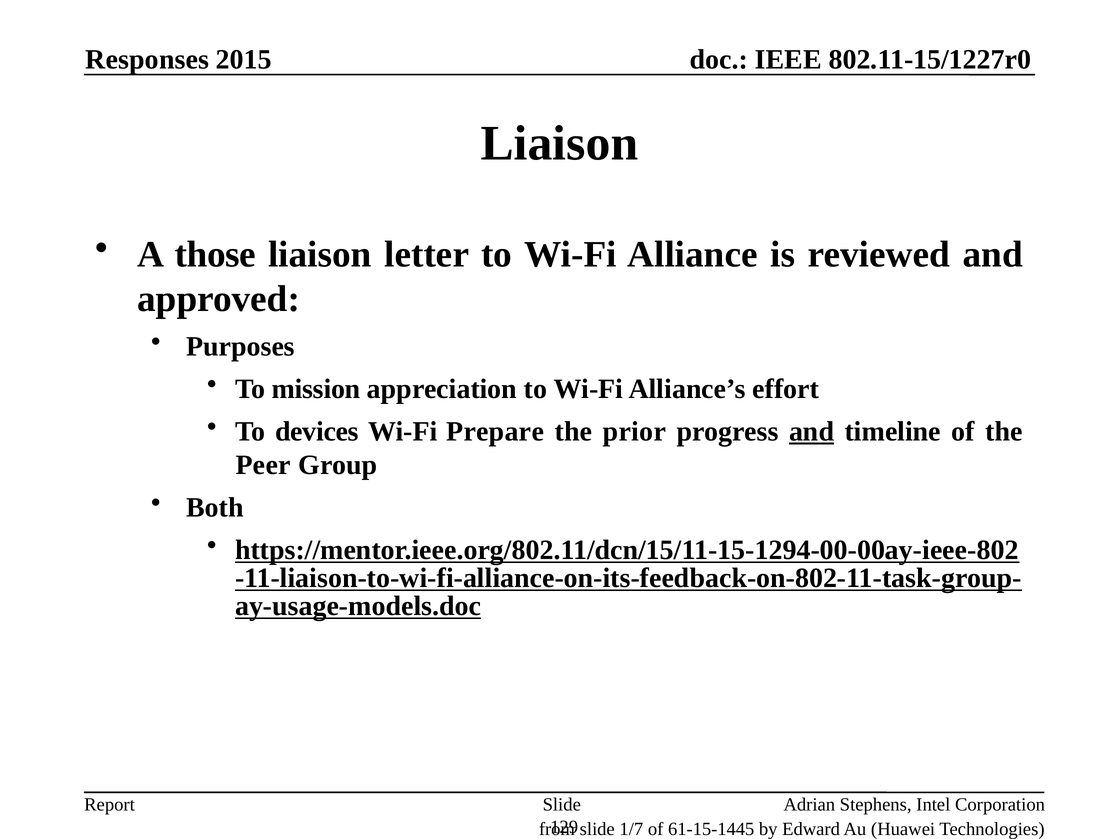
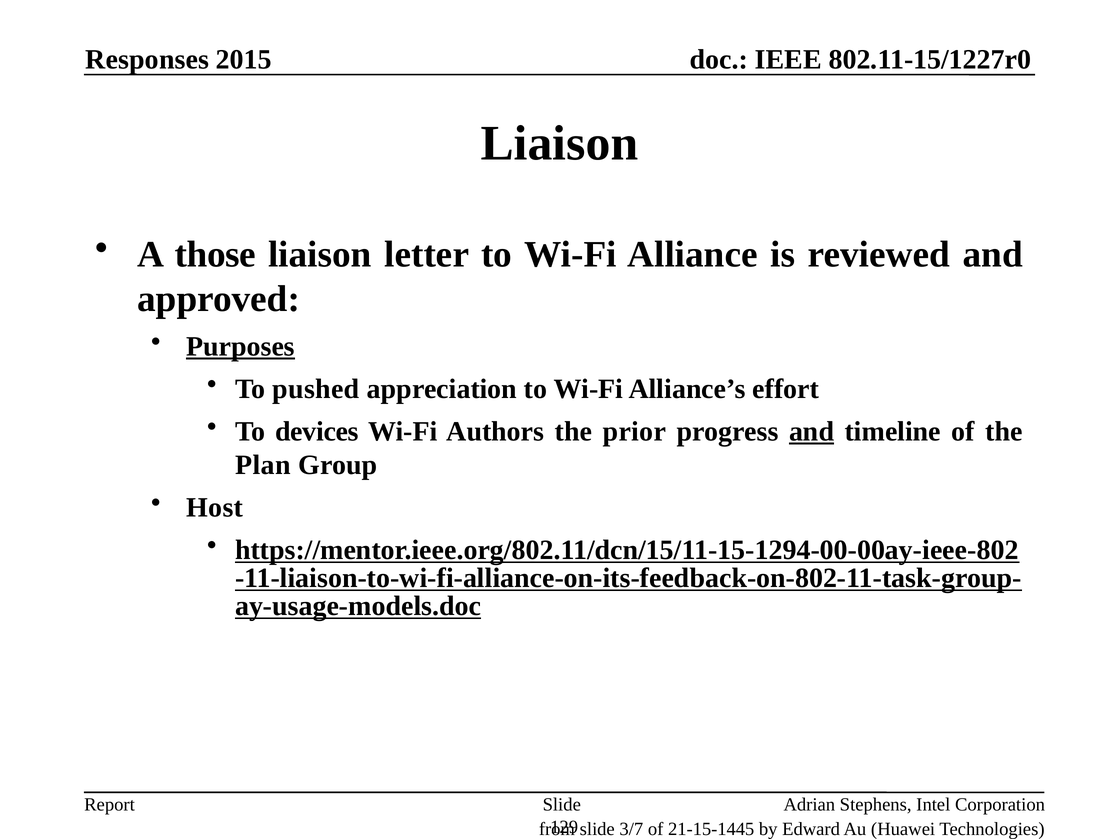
Purposes underline: none -> present (240, 347)
mission: mission -> pushed (316, 389)
Prepare: Prepare -> Authors (495, 432)
Peer: Peer -> Plan (263, 465)
Both: Both -> Host (215, 508)
1/7: 1/7 -> 3/7 (631, 829)
61-15-1445: 61-15-1445 -> 21-15-1445 (711, 829)
